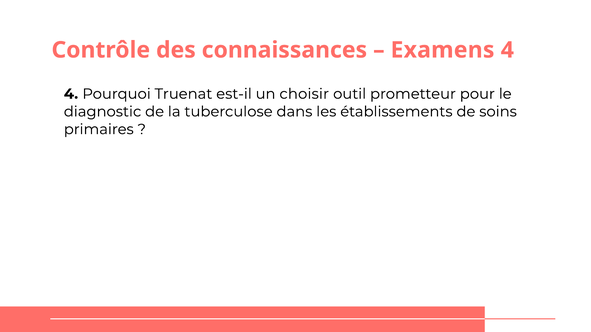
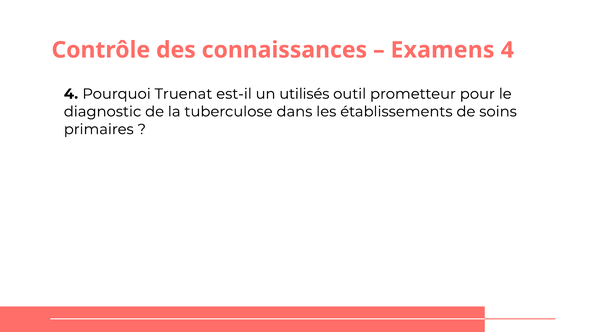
choisir: choisir -> utilisés (304, 94)
